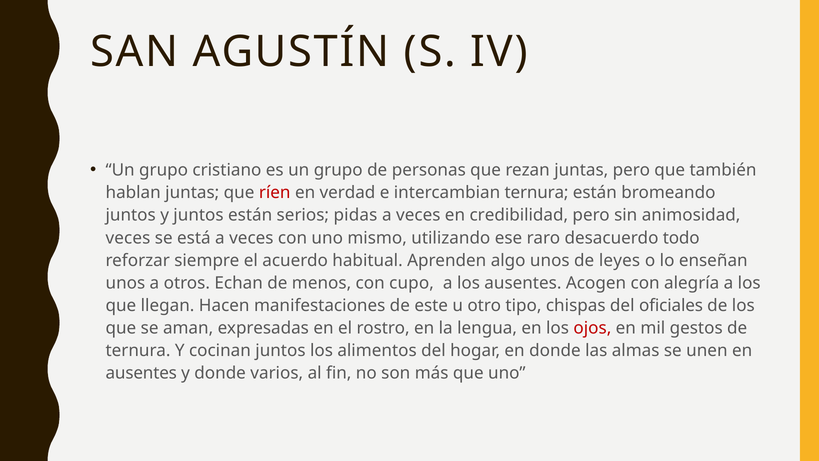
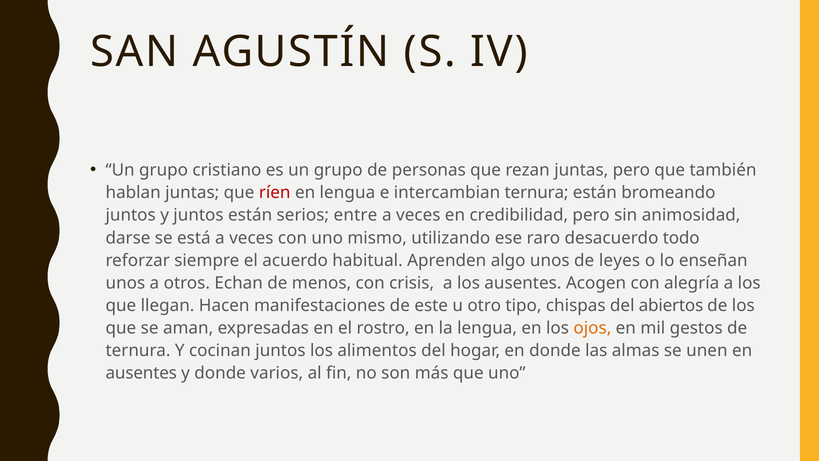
en verdad: verdad -> lengua (347, 193)
pidas: pidas -> entre (355, 215)
veces: veces -> darse (128, 238)
cupo: cupo -> crisis (412, 283)
oficiales: oficiales -> abiertos (671, 305)
ojos colour: red -> orange (592, 328)
